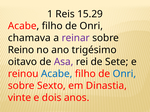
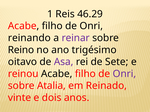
15.29: 15.29 -> 46.29 (90, 14)
chamava: chamava -> reinando (29, 38)
Acabe colour: blue -> black (57, 74)
Onri colour: blue -> purple (124, 74)
Sexto: Sexto -> Atalia (51, 86)
Dinastia: Dinastia -> Reinado (106, 86)
